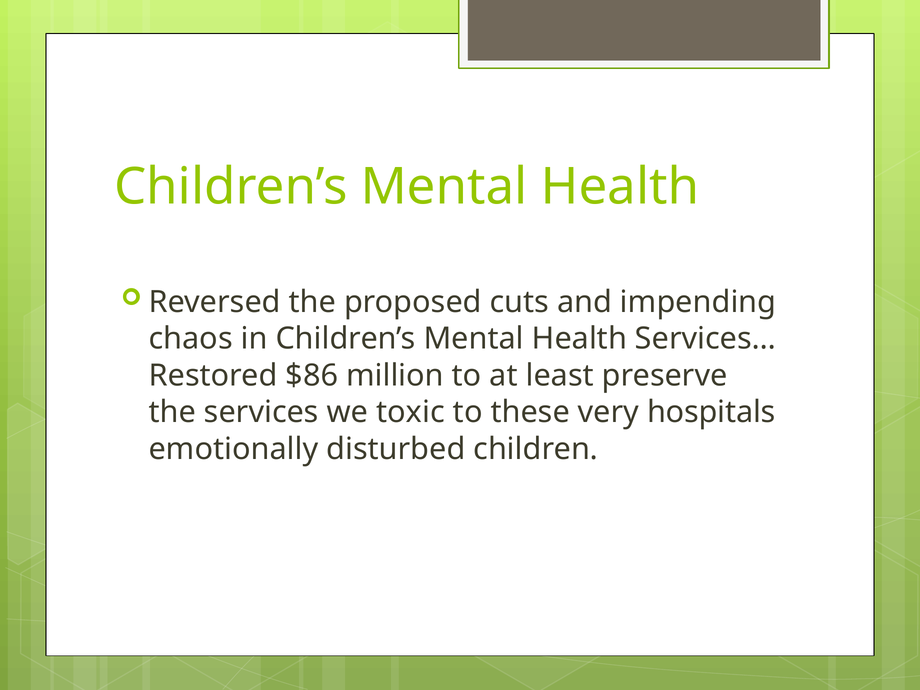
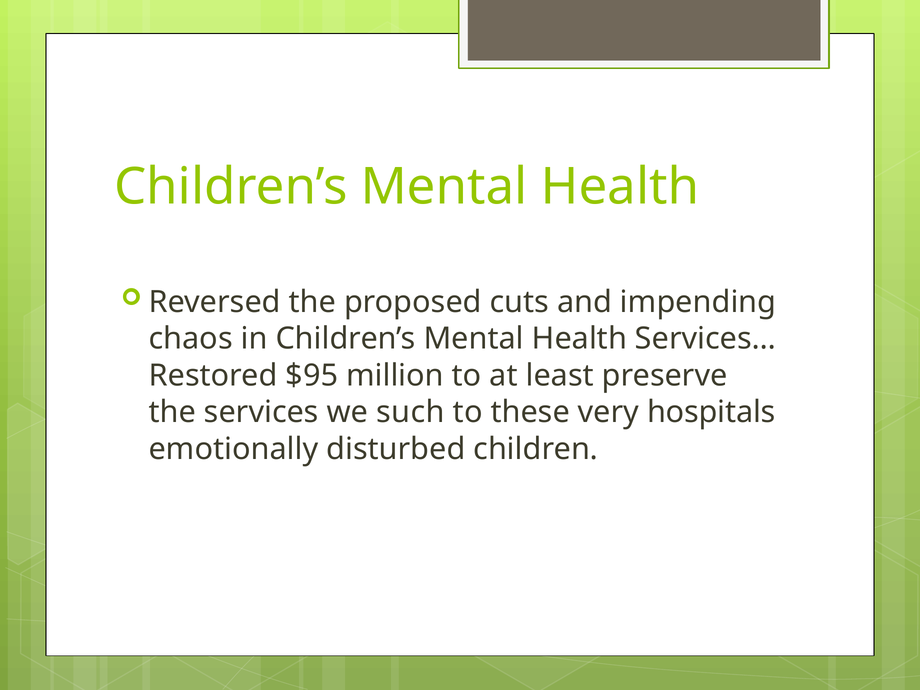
$86: $86 -> $95 (312, 375)
toxic: toxic -> such (410, 412)
